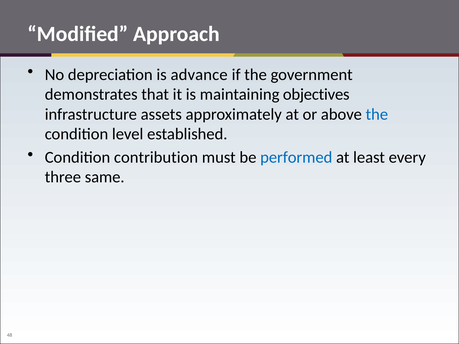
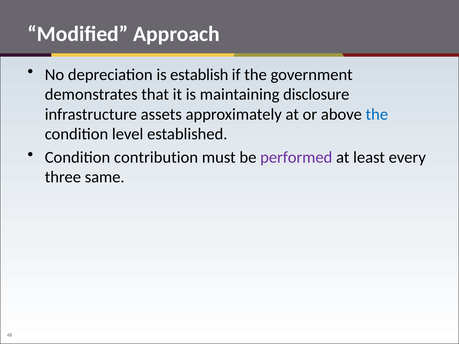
advance: advance -> establish (199, 75)
objectives: objectives -> disclosure (316, 94)
performed colour: blue -> purple (296, 157)
